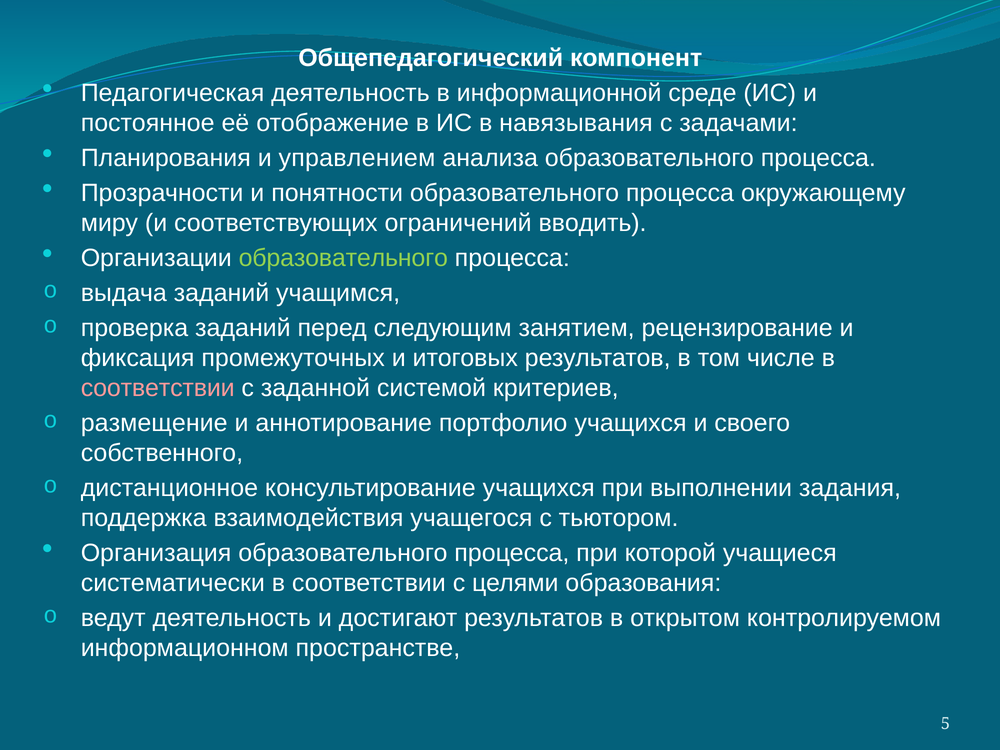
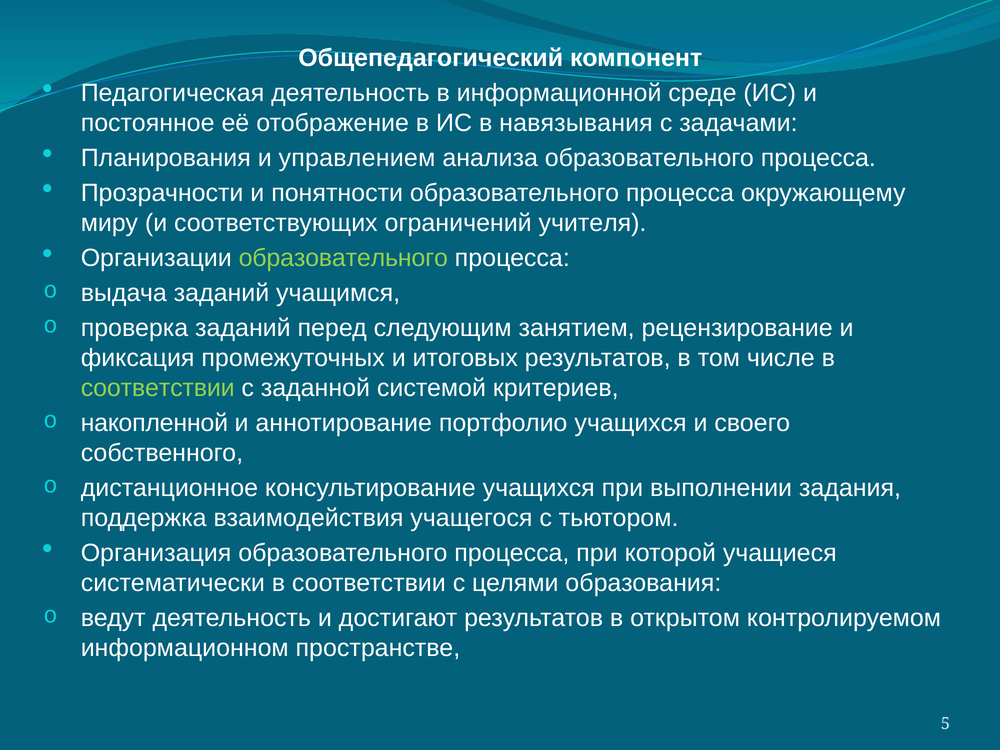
вводить: вводить -> учителя (592, 223)
соответствии colour: pink -> light green (158, 388)
размещение: размещение -> накопленной (154, 423)
